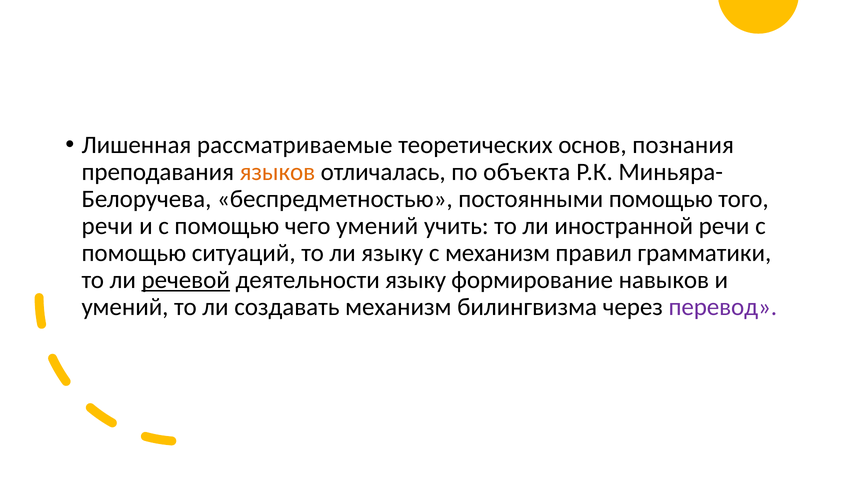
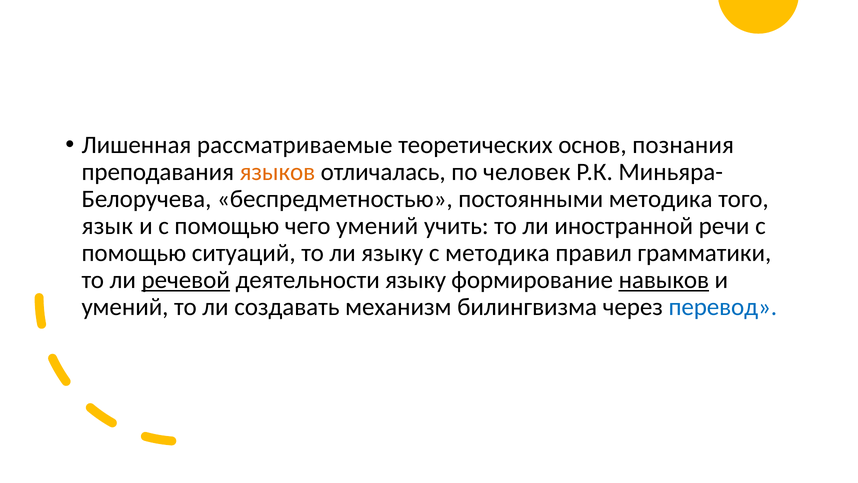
объекта: объекта -> человек (527, 172)
постоянными помощью: помощью -> методика (661, 199)
речи: речи -> язык (107, 226)
с механизм: механизм -> методика (497, 253)
навыков underline: none -> present (664, 280)
перевод colour: purple -> blue (723, 307)
